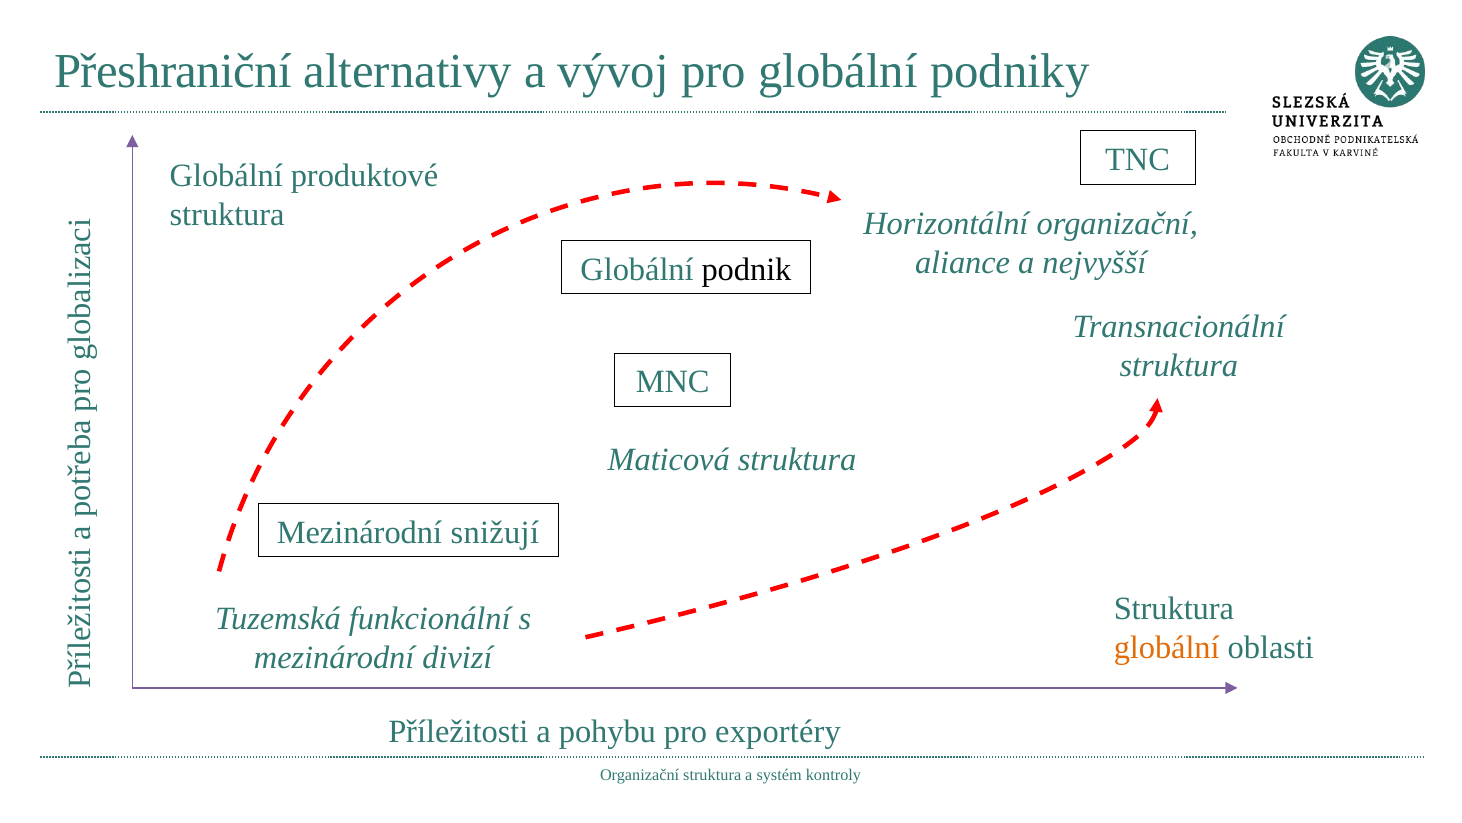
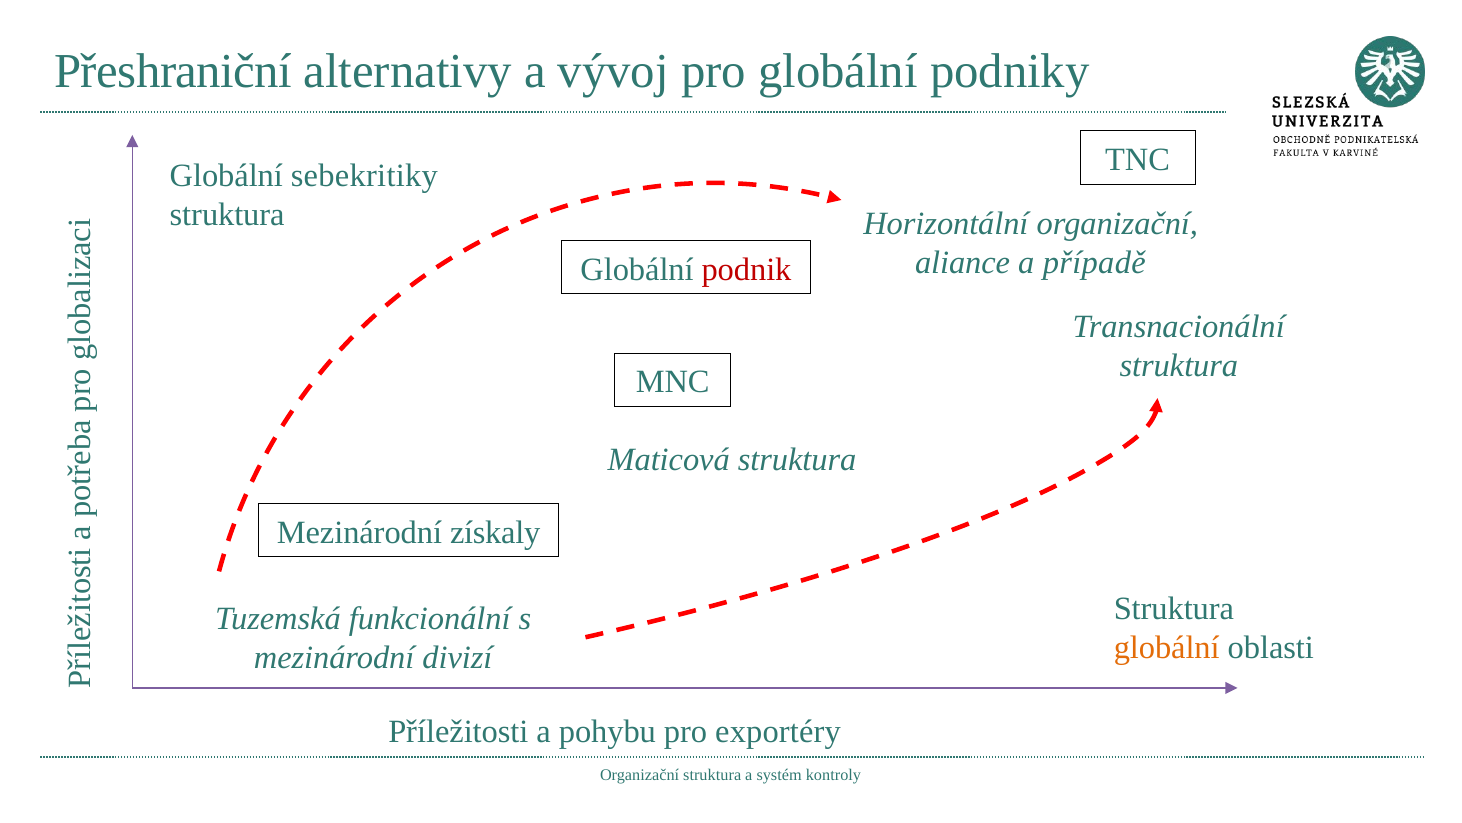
produktové: produktové -> sebekritiky (364, 175)
nejvyšší: nejvyšší -> případě (1094, 262)
podnik colour: black -> red (747, 269)
snižují: snižují -> získaly (495, 532)
